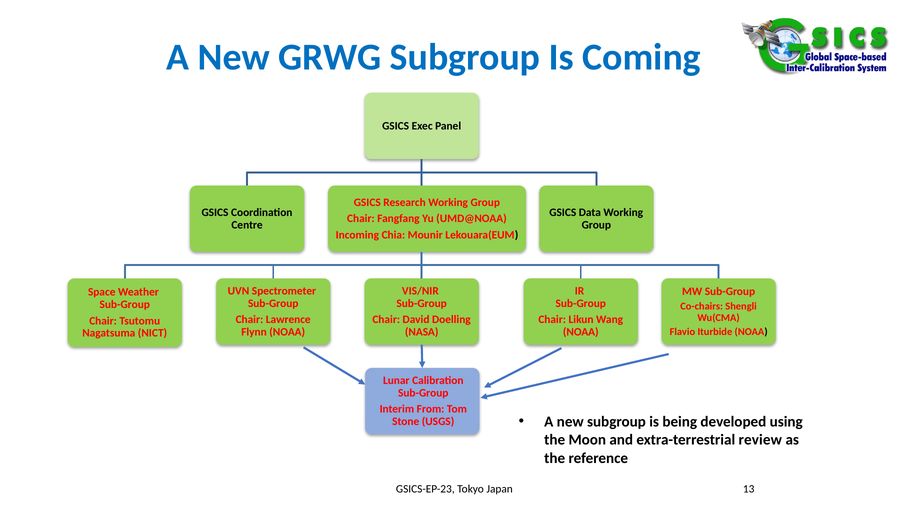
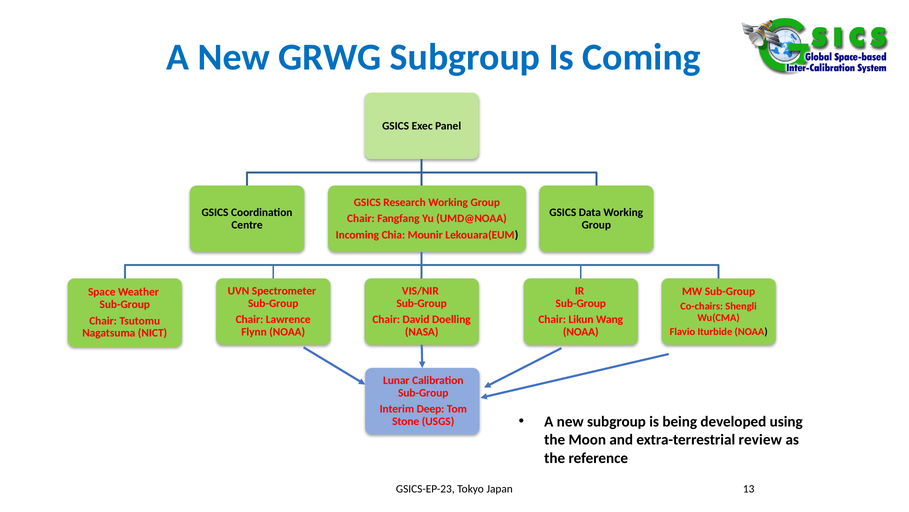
From: From -> Deep (431, 409)
